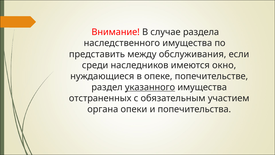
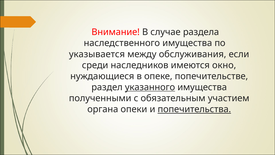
представить: представить -> указывается (97, 54)
отстраненных: отстраненных -> полученными (100, 98)
попечительства underline: none -> present (194, 109)
